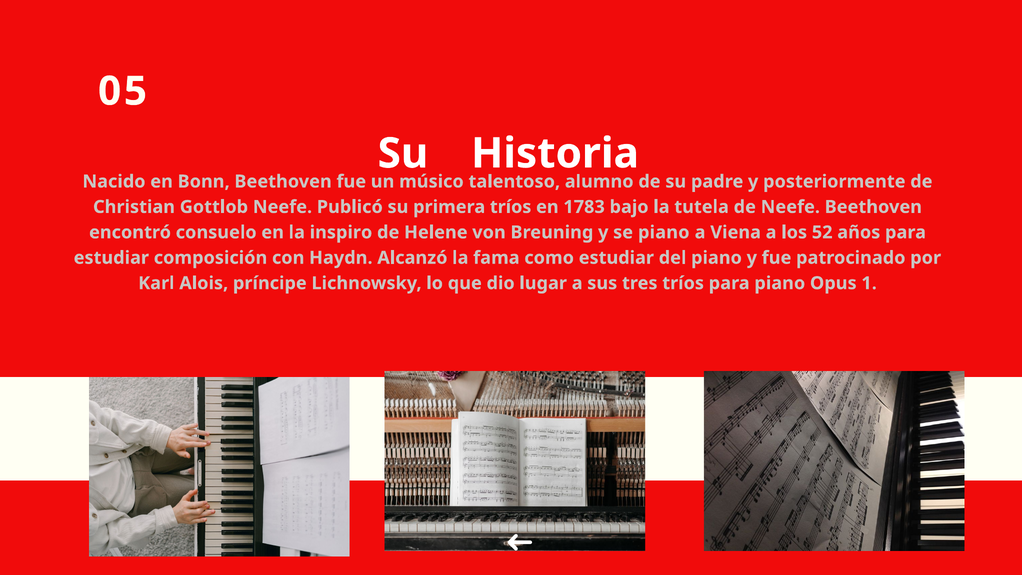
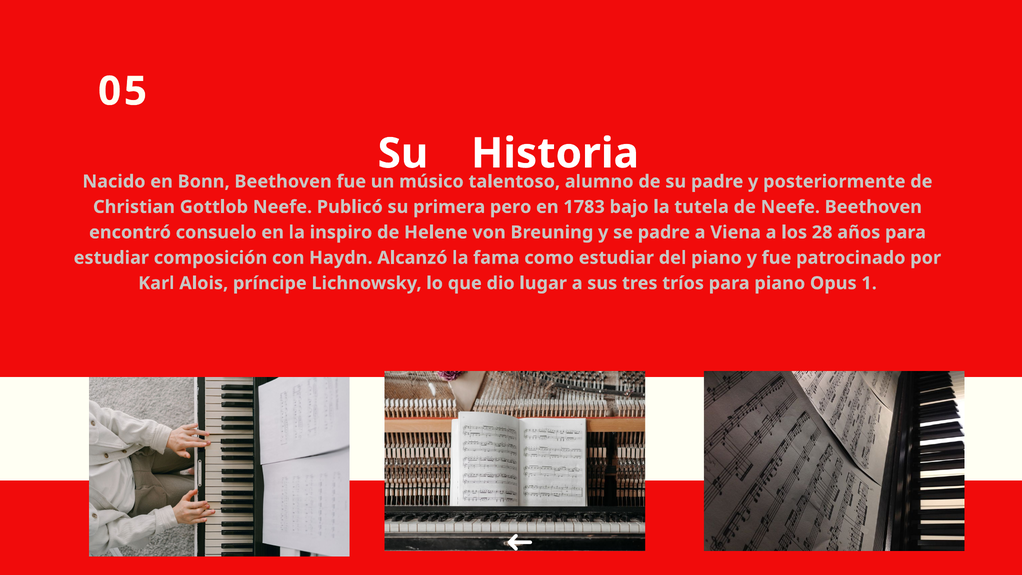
primera tríos: tríos -> pero (511, 207)
se piano: piano -> padre (664, 232)
52: 52 -> 28 (822, 232)
